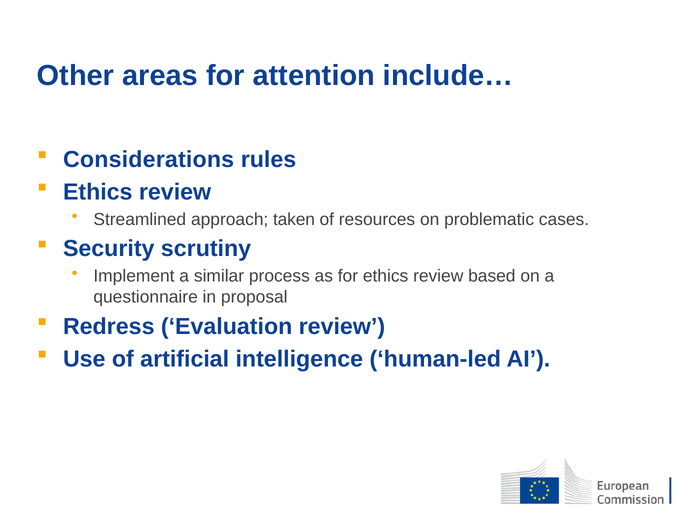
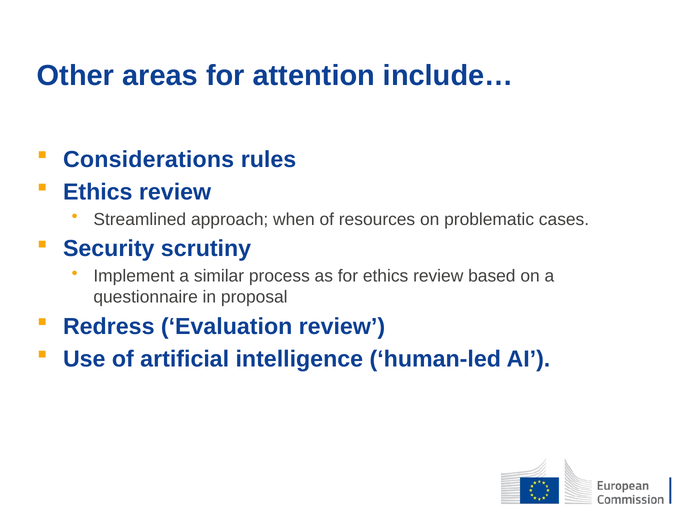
taken: taken -> when (294, 219)
